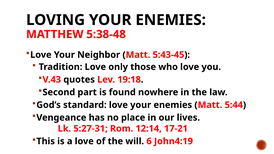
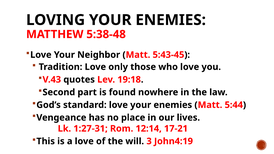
5:27-31: 5:27-31 -> 1:27-31 (91, 129)
6: 6 -> 3 (149, 141)
